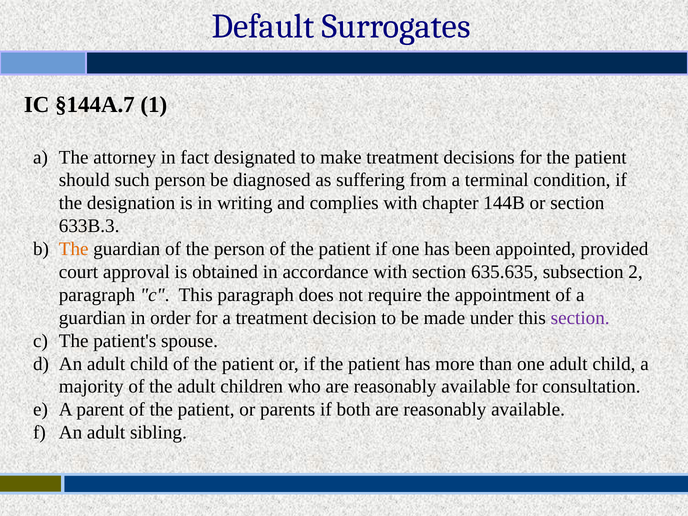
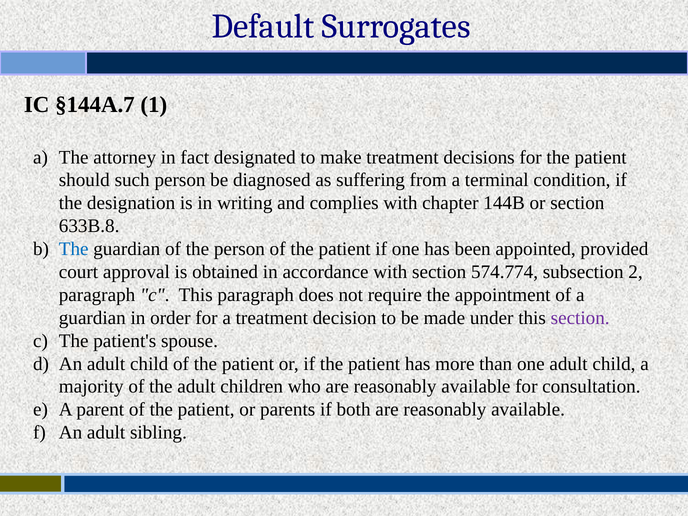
633B.3: 633B.3 -> 633B.8 (89, 226)
The colour: orange -> blue (74, 249)
635.635: 635.635 -> 574.774 (505, 272)
